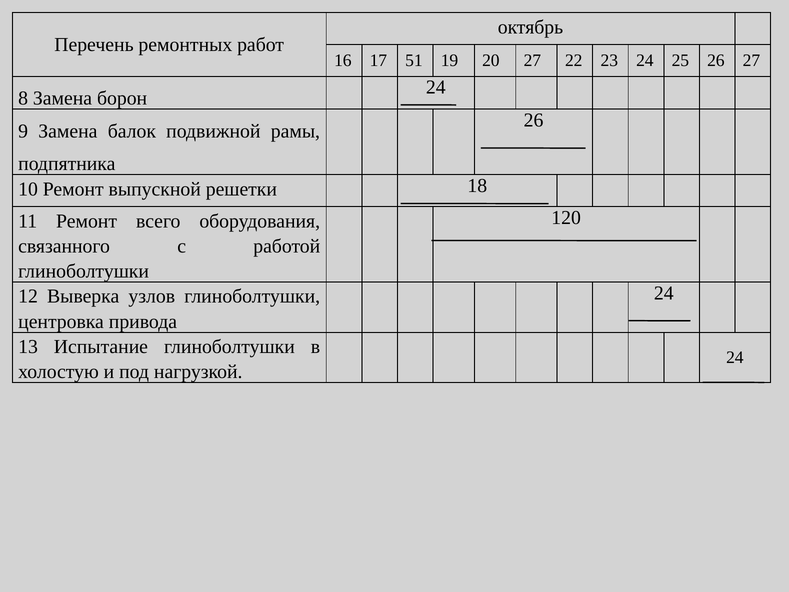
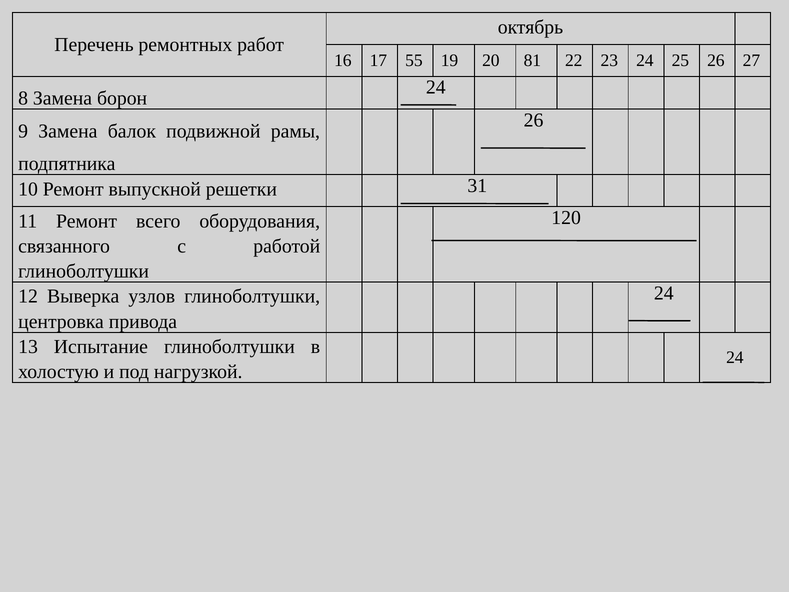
51: 51 -> 55 (414, 60)
20 27: 27 -> 81 (532, 60)
18: 18 -> 31 (477, 186)
